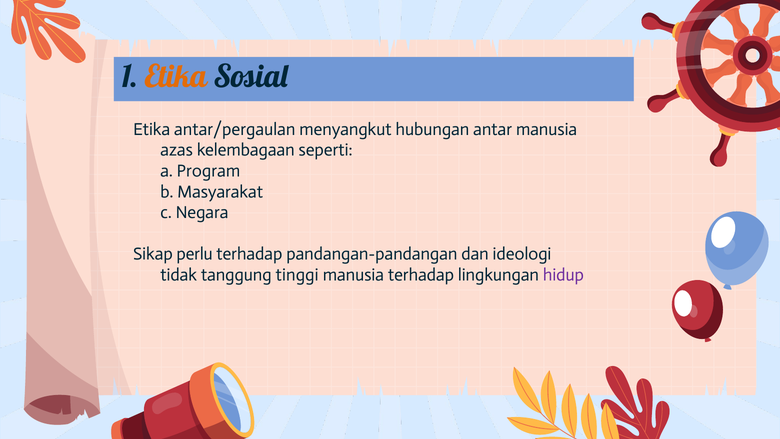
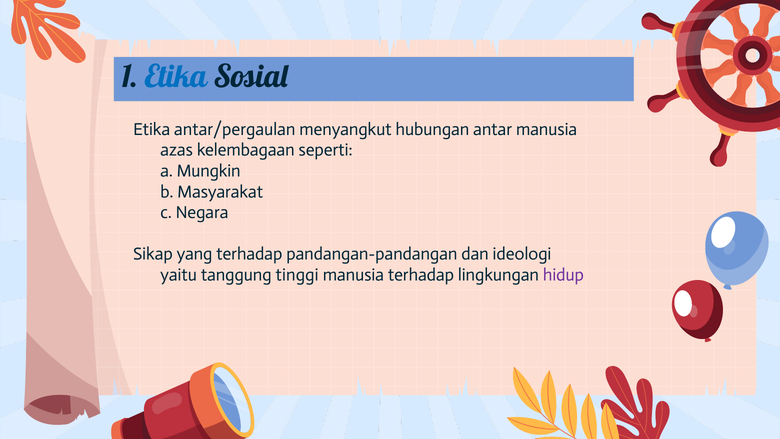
Etika colour: orange -> blue (176, 77)
Program: Program -> Mungkin (209, 171)
perlu: perlu -> yang (195, 254)
tidak: tidak -> yaitu (179, 275)
